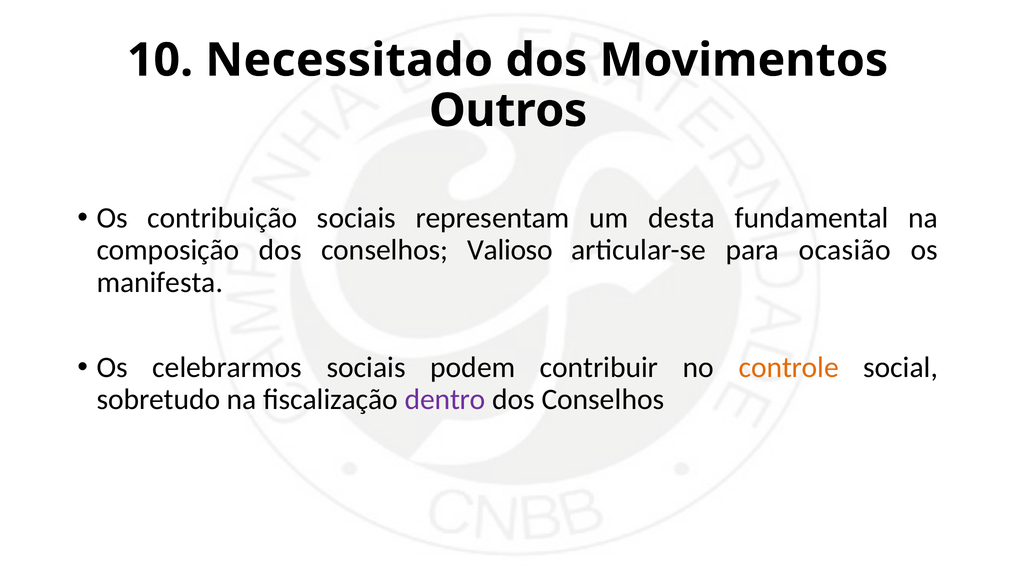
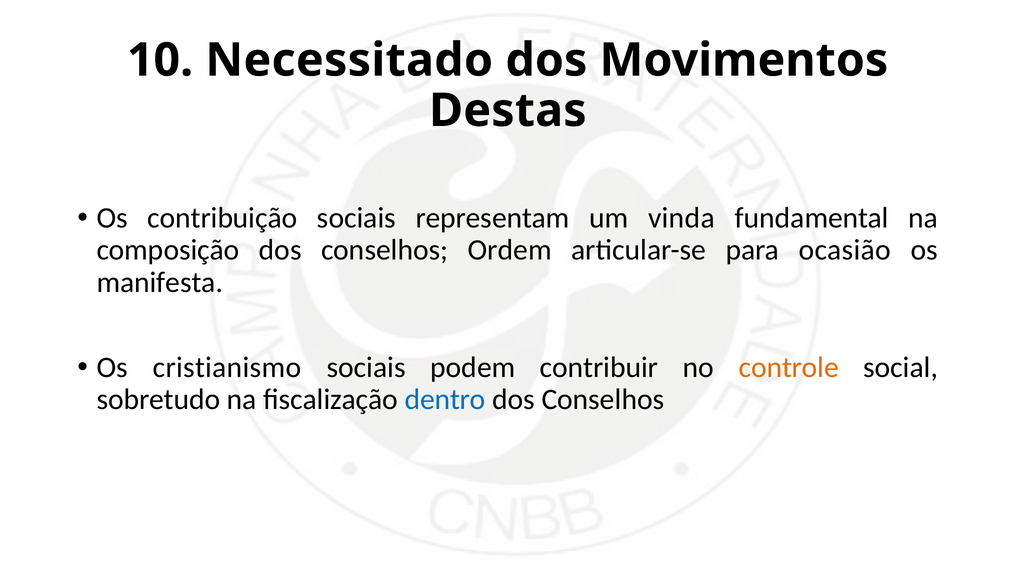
Outros: Outros -> Destas (508, 110)
desta: desta -> vinda (681, 218)
Valioso: Valioso -> Ordem (510, 250)
celebrarmos: celebrarmos -> cristianismo (227, 367)
dentro colour: purple -> blue (445, 399)
